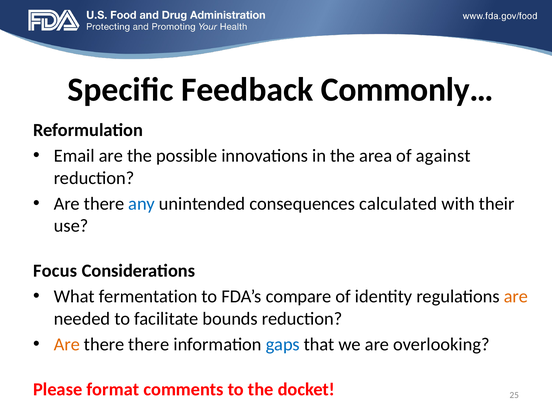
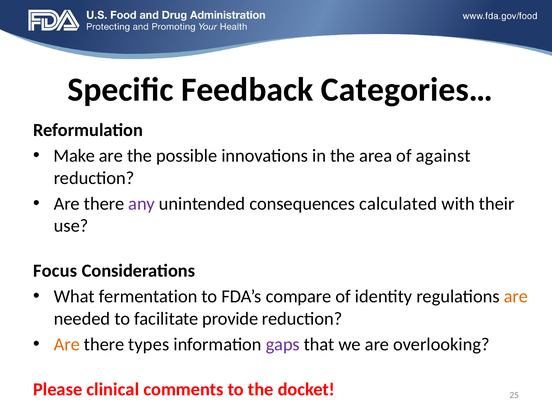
Commonly…: Commonly… -> Categories… (407, 90)
Email: Email -> Make (74, 156)
any colour: blue -> purple (142, 204)
bounds: bounds -> provide (230, 319)
there there: there -> types (149, 344)
gaps colour: blue -> purple (283, 344)
format: format -> clinical (113, 389)
